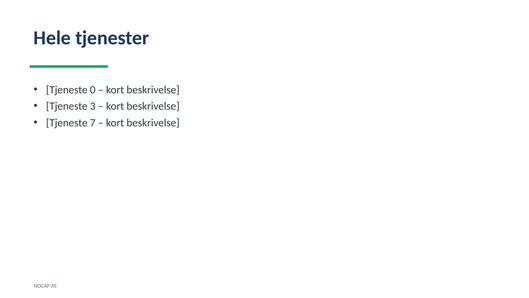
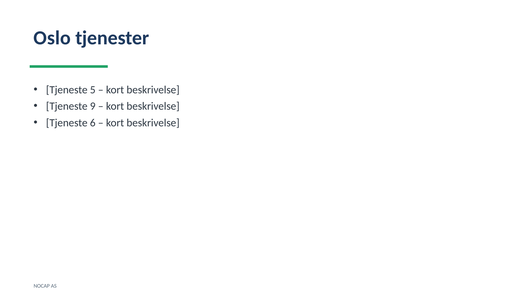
Hele: Hele -> Oslo (52, 38)
0: 0 -> 5 (93, 90)
3: 3 -> 9 (93, 106)
7: 7 -> 6 (93, 123)
